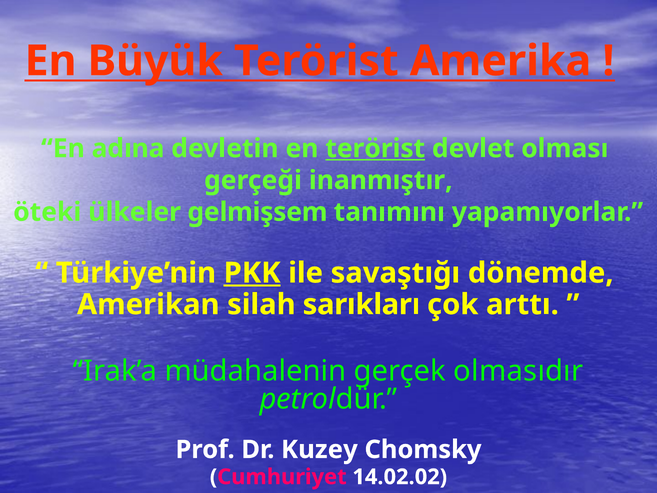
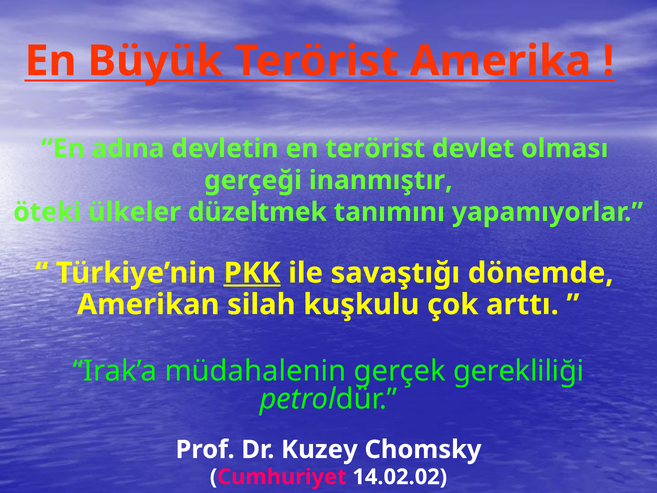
terörist underline: present -> none (375, 148)
gelmişsem: gelmişsem -> düzeltmek (257, 212)
sarıkları: sarıkları -> kuşkulu (361, 304)
olmasıdır: olmasıdır -> gerekliliği (519, 371)
